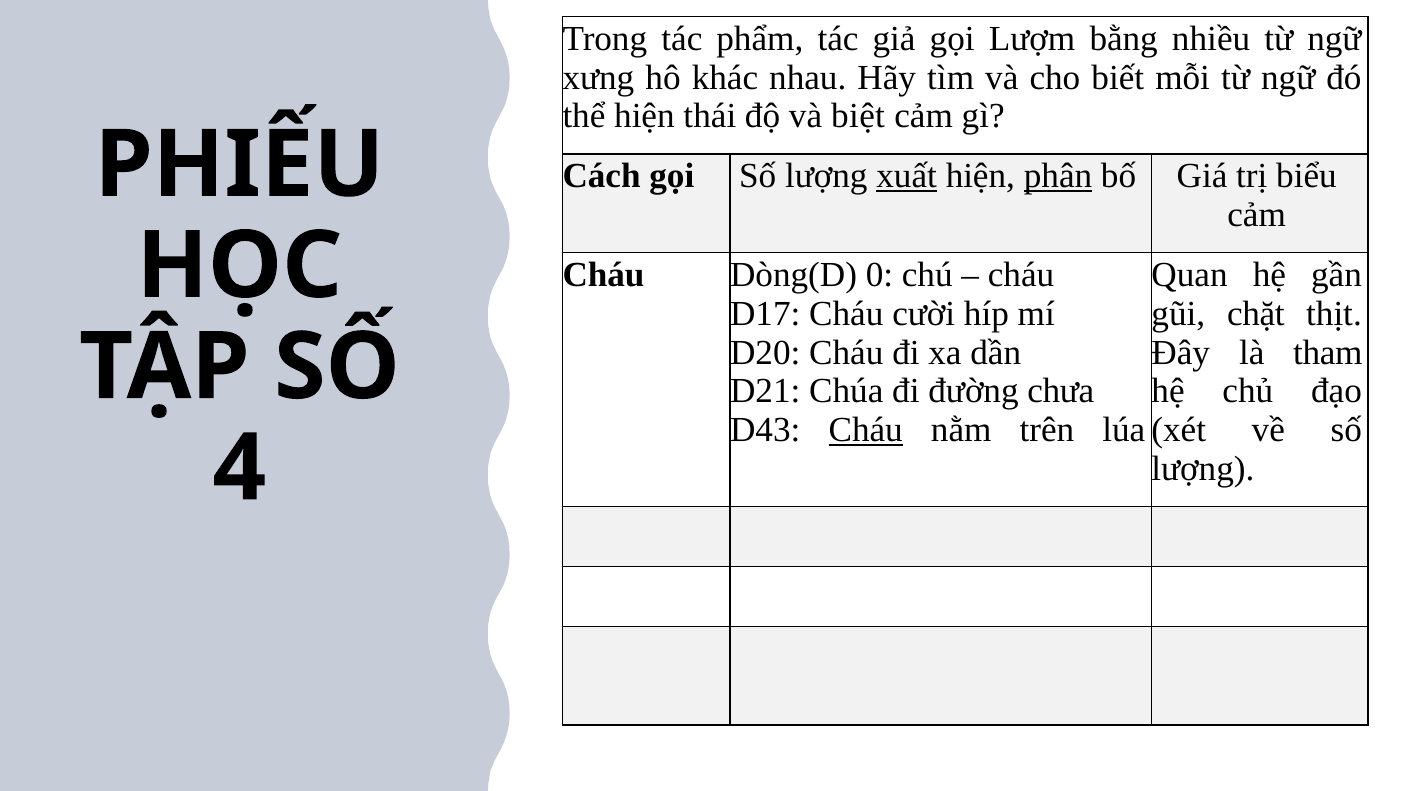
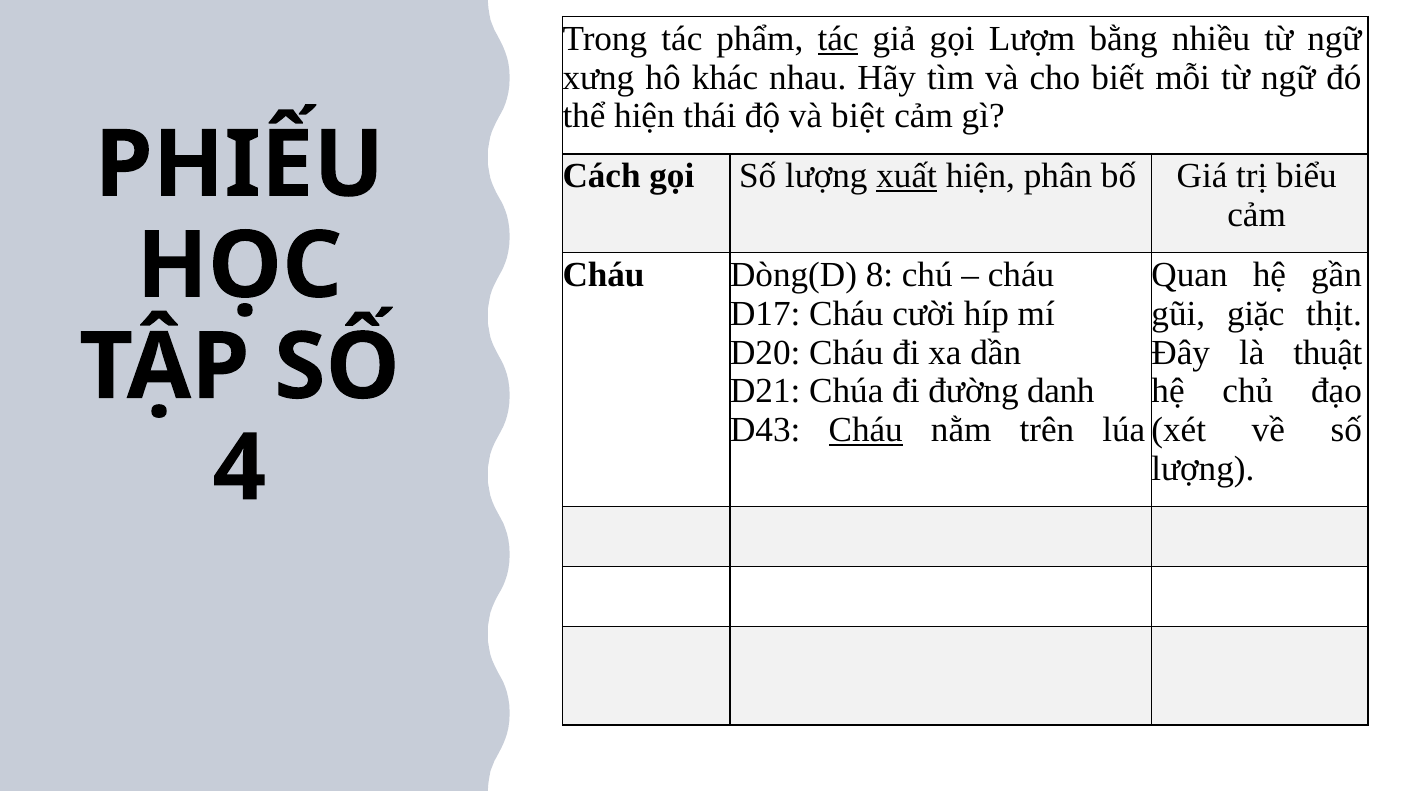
tác underline: none -> present (838, 39)
phân underline: present -> none (1058, 176)
0: 0 -> 8 (879, 275)
chặt: chặt -> giặc (1256, 314)
tham: tham -> thuật (1328, 353)
chưa: chưa -> danh (1061, 392)
